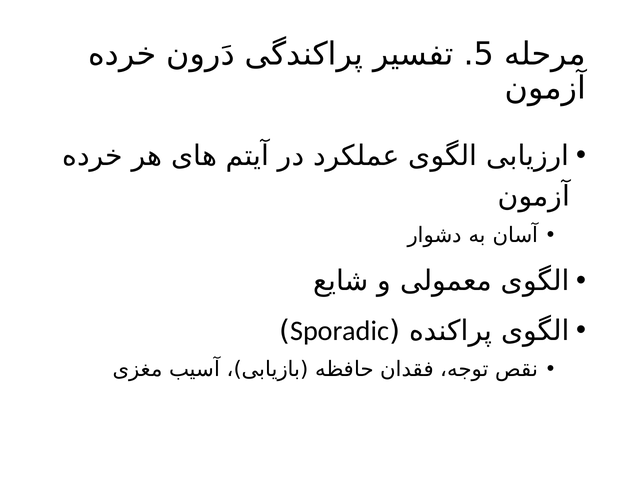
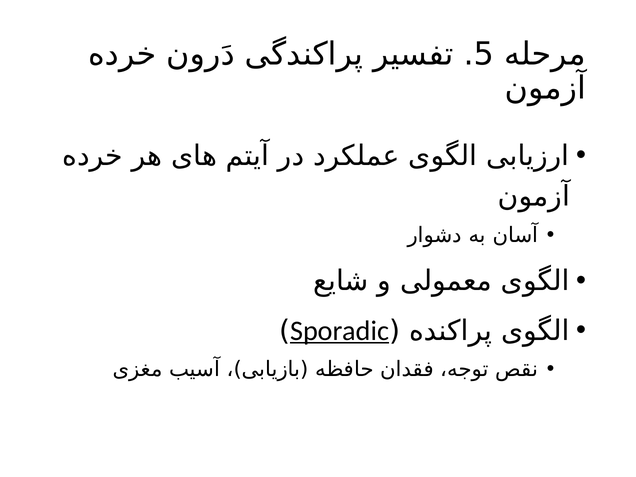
Sporadic underline: none -> present (340, 331)
